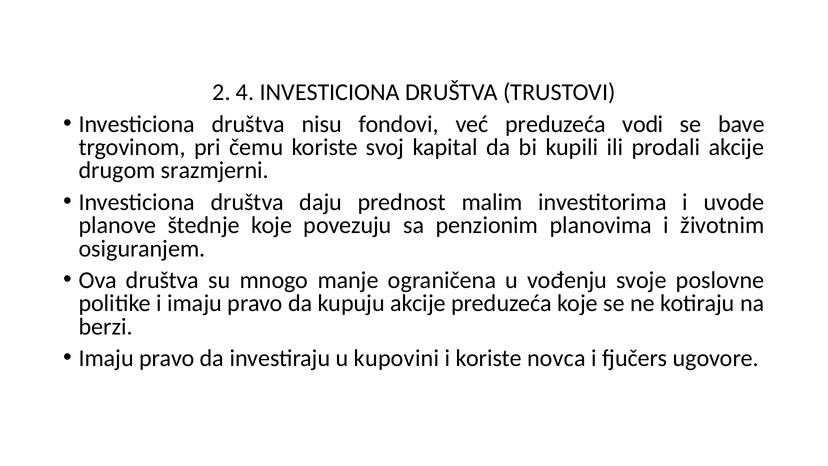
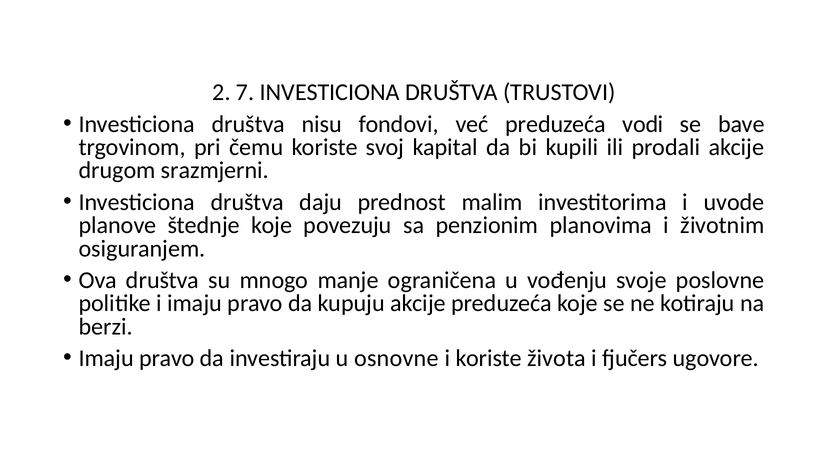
4: 4 -> 7 (245, 92)
kupovini: kupovini -> osnovne (397, 358)
novca: novca -> života (557, 358)
